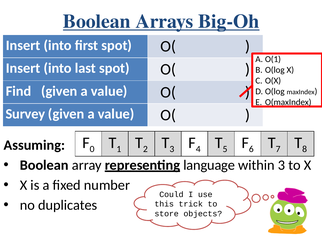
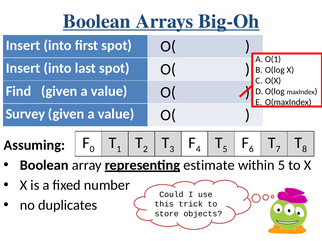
language: language -> estimate (209, 165)
within 3: 3 -> 5 (282, 165)
